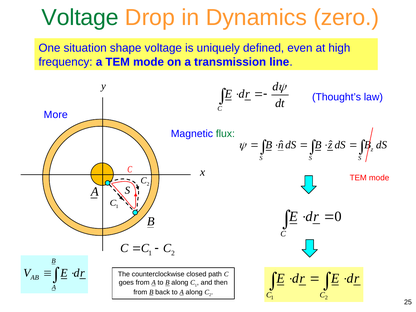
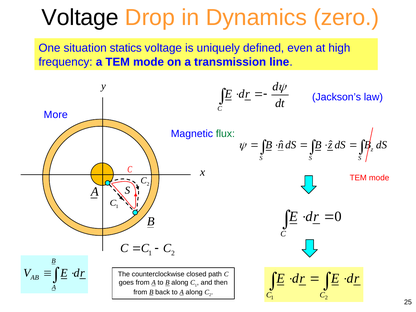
Voltage colour: green -> black (80, 18)
shape: shape -> statics (126, 48)
Thought’s: Thought’s -> Jackson’s (337, 97)
